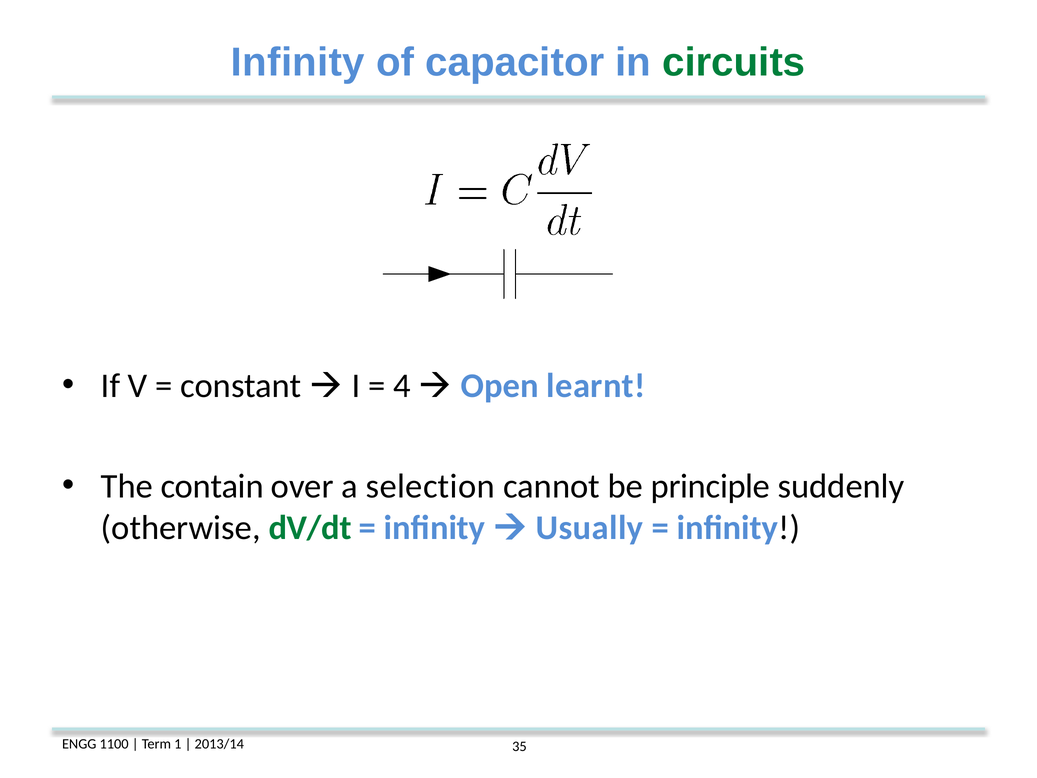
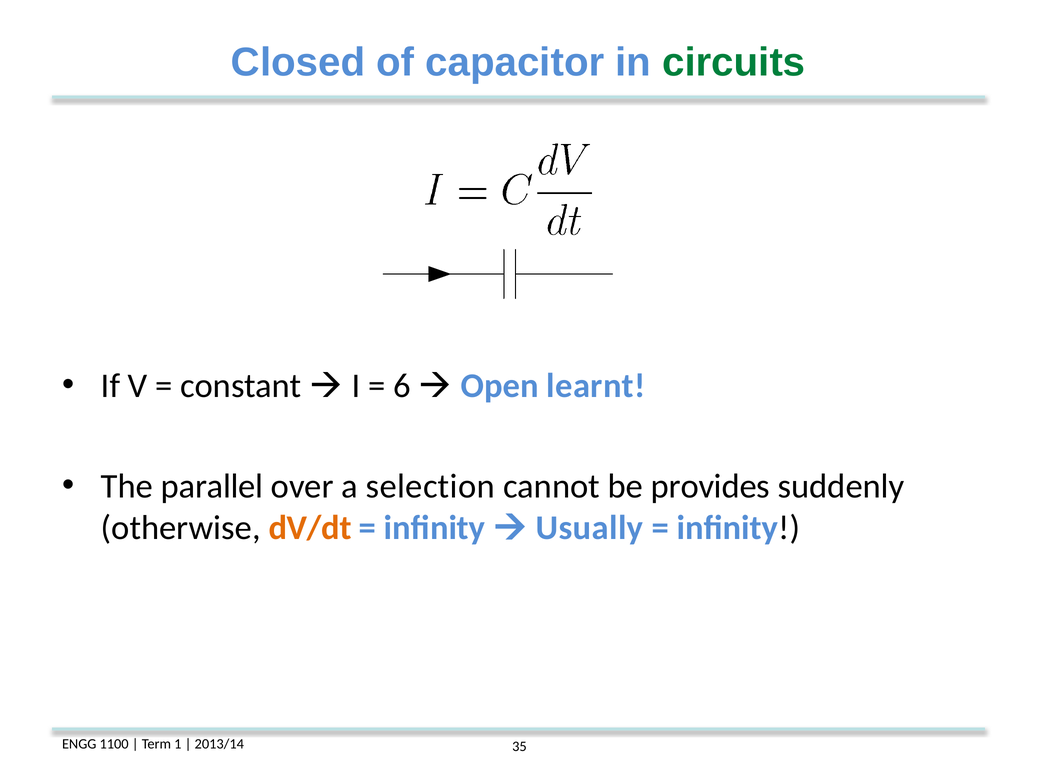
Infinity: Infinity -> Closed (298, 62)
4: 4 -> 6 (402, 386)
contain: contain -> parallel (212, 486)
principle: principle -> provides (710, 486)
dV/dt colour: green -> orange (310, 527)
